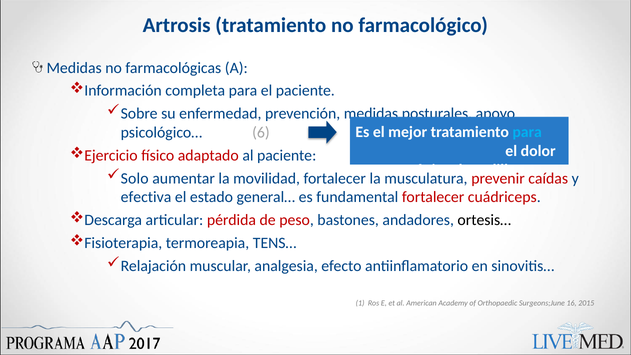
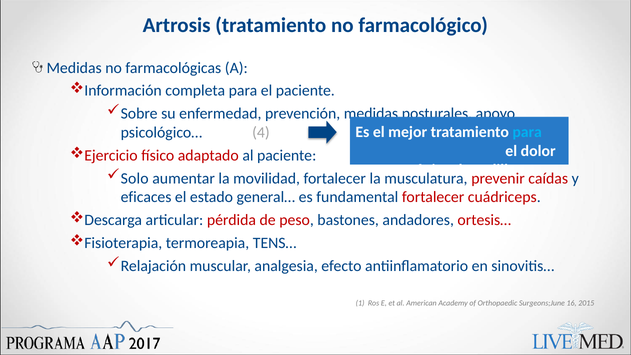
6: 6 -> 4 (261, 133)
efectiva: efectiva -> eficaces (146, 197)
ortesis… colour: black -> red (484, 220)
